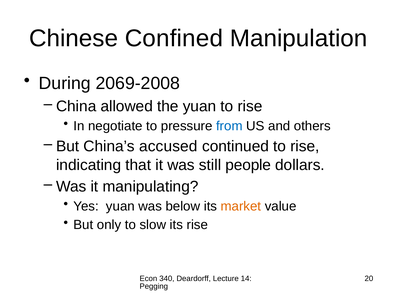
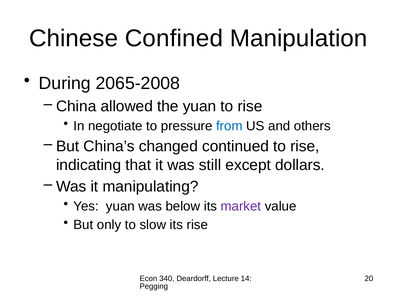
2069-2008: 2069-2008 -> 2065-2008 (138, 83)
accused: accused -> changed (168, 146)
people: people -> except (248, 165)
market colour: orange -> purple (241, 206)
